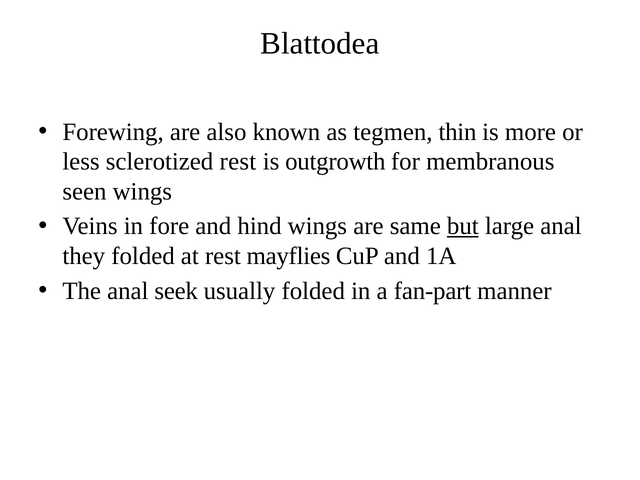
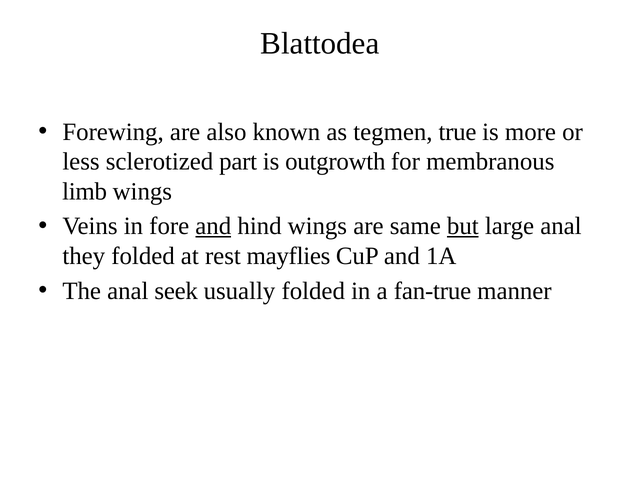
thin: thin -> true (457, 132)
sclerotized rest: rest -> part (238, 162)
seen: seen -> limb (85, 191)
and underline: none -> present (213, 226)
fan-part: fan-part -> fan-true (433, 291)
